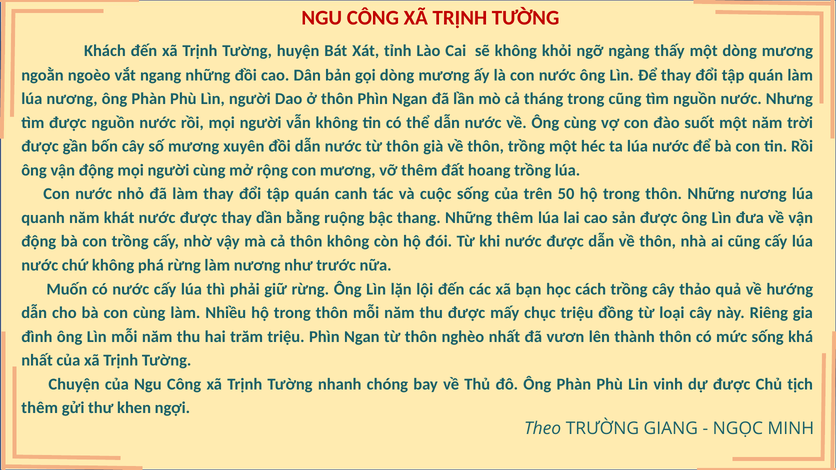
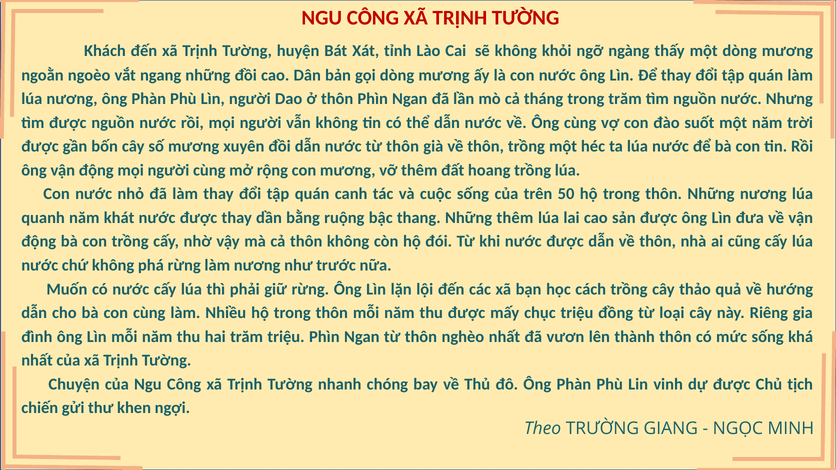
trong cũng: cũng -> trăm (625, 99)
thêm: thêm -> chiến (40, 408)
